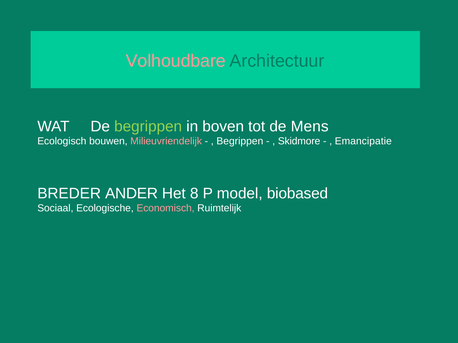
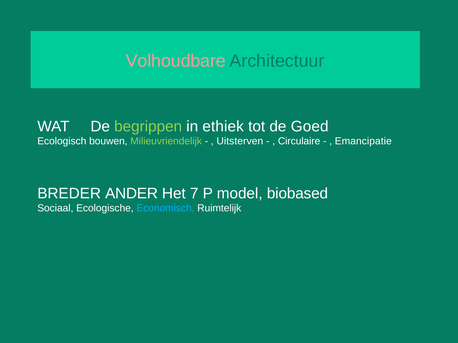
boven: boven -> ethiek (223, 127)
Mens: Mens -> Goed (310, 127)
Milieuvriendelijk colour: pink -> light green (166, 141)
Begrippen: Begrippen -> Uitsterven (240, 141)
Skidmore: Skidmore -> Circulaire (299, 141)
8: 8 -> 7 (194, 194)
Economisch colour: pink -> light blue (166, 209)
